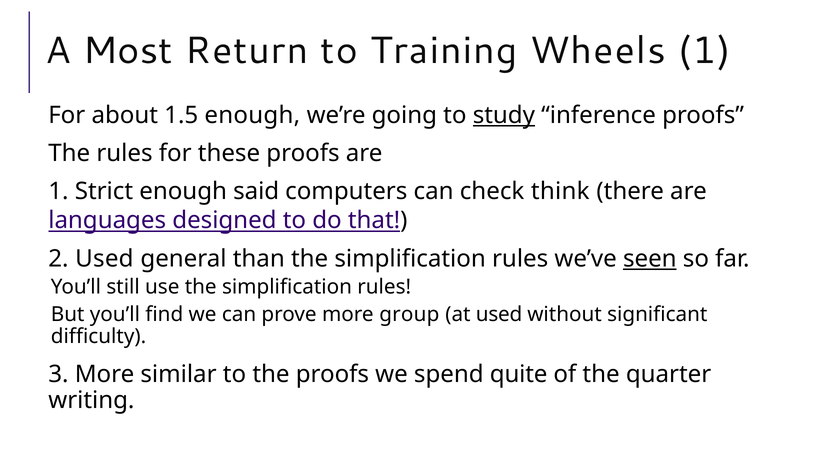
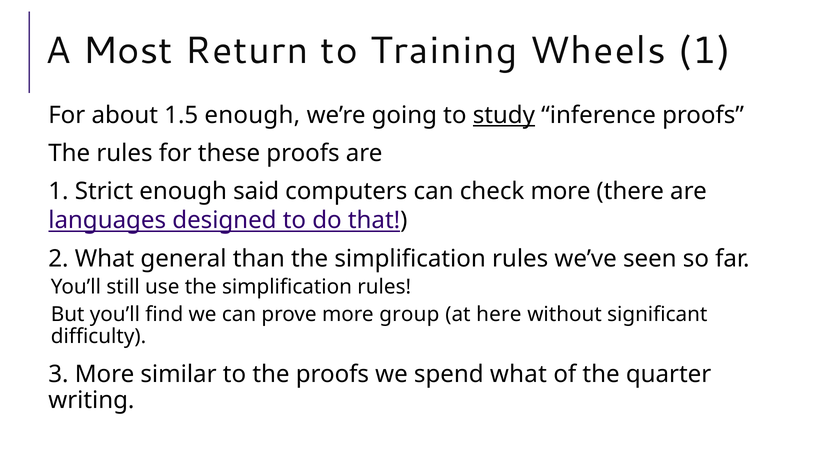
check think: think -> more (561, 192)
2 Used: Used -> What (105, 259)
seen underline: present -> none (650, 259)
at used: used -> here (499, 314)
spend quite: quite -> what (518, 375)
